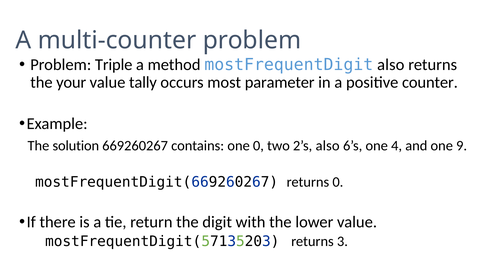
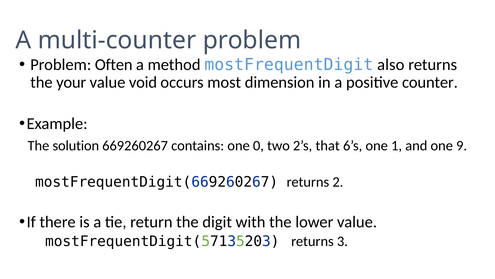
Triple: Triple -> Often (114, 64)
tally: tally -> void (143, 82)
parameter: parameter -> dimension (280, 82)
2’s also: also -> that (328, 145)
4: 4 -> 1 (397, 145)
returns 0: 0 -> 2 (338, 182)
